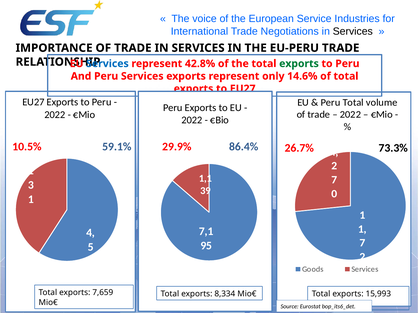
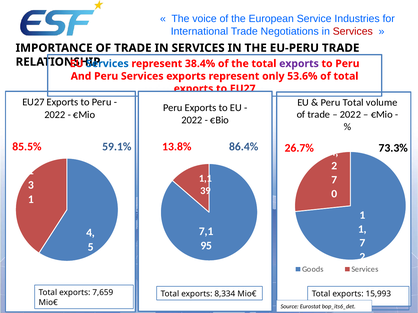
Services colour: black -> red (353, 31)
42.8%: 42.8% -> 38.4% (200, 64)
exports colour: green -> purple (299, 64)
14.6%: 14.6% -> 53.6% (302, 76)
10.5%: 10.5% -> 85.5% (27, 147)
29.9%: 29.9% -> 13.8% (177, 147)
